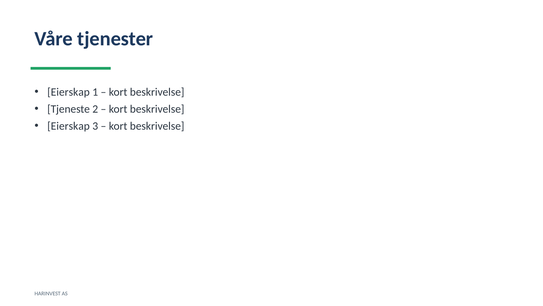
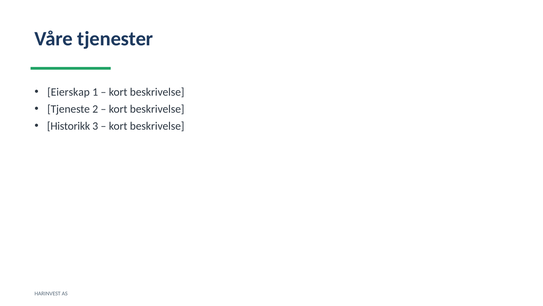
Eierskap: Eierskap -> Historikk (69, 126)
